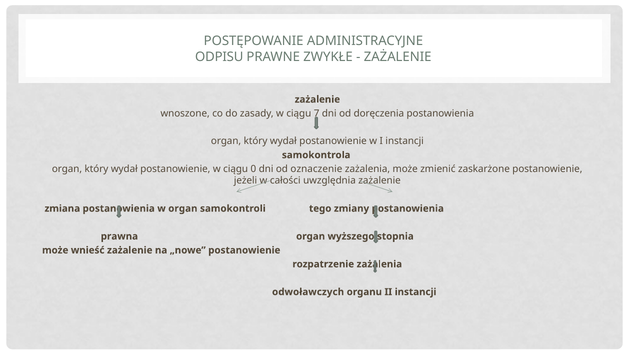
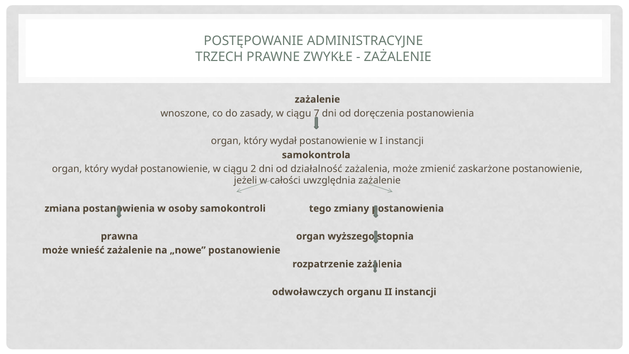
ODPISU: ODPISU -> TRZECH (219, 57)
0: 0 -> 2 (253, 169)
oznaczenie: oznaczenie -> działalność (316, 169)
w organ: organ -> osoby (183, 208)
